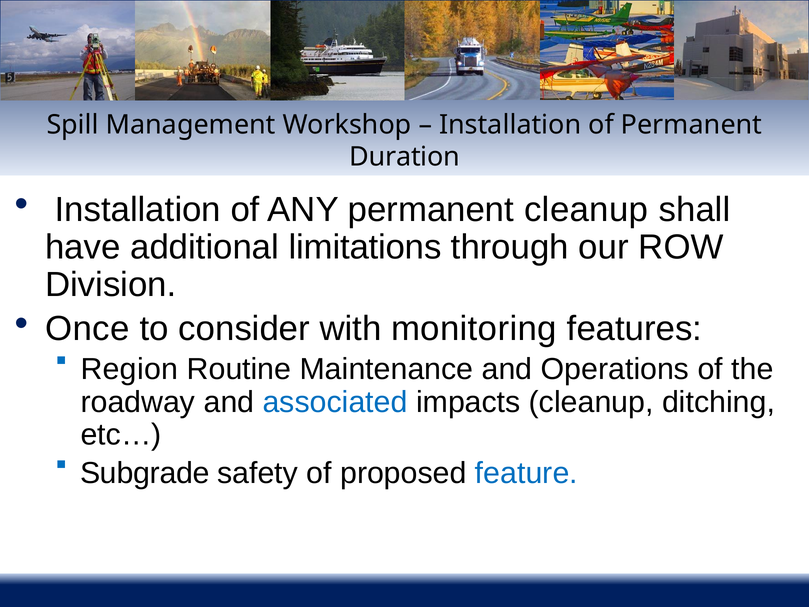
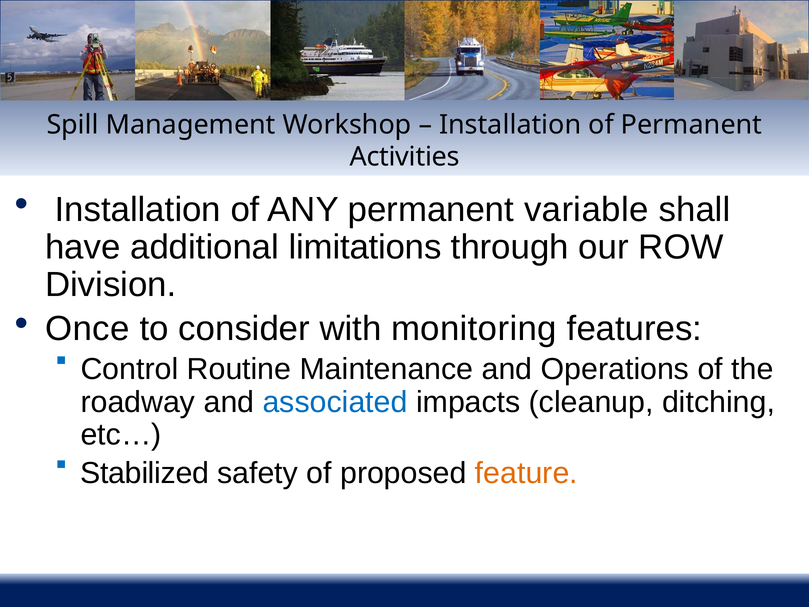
Duration: Duration -> Activities (405, 157)
permanent cleanup: cleanup -> variable (586, 209)
Region: Region -> Control (129, 369)
Subgrade: Subgrade -> Stabilized (145, 473)
feature colour: blue -> orange (526, 473)
